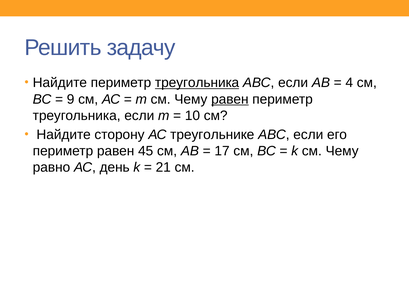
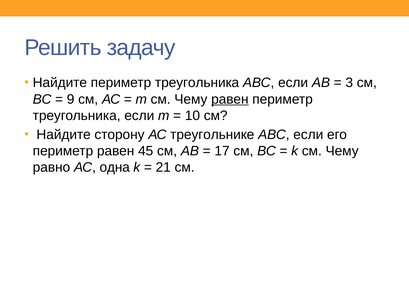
треугольника underline: present -> none (197, 83)
4: 4 -> 3 (349, 83)
день: день -> одна (115, 167)
